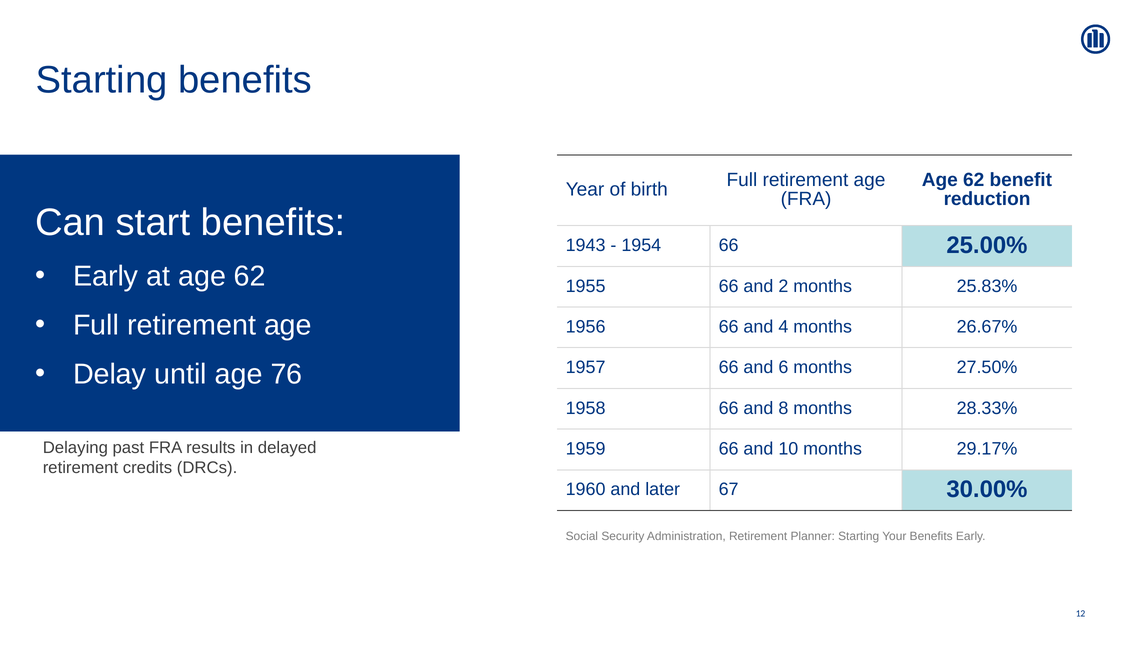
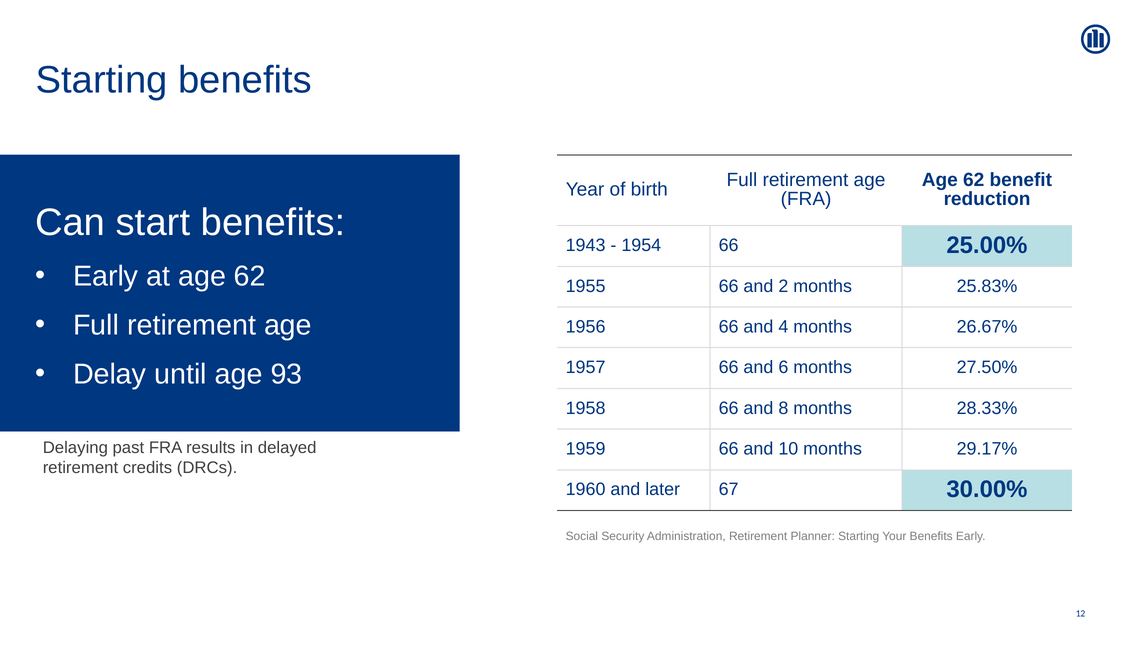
76: 76 -> 93 (286, 374)
